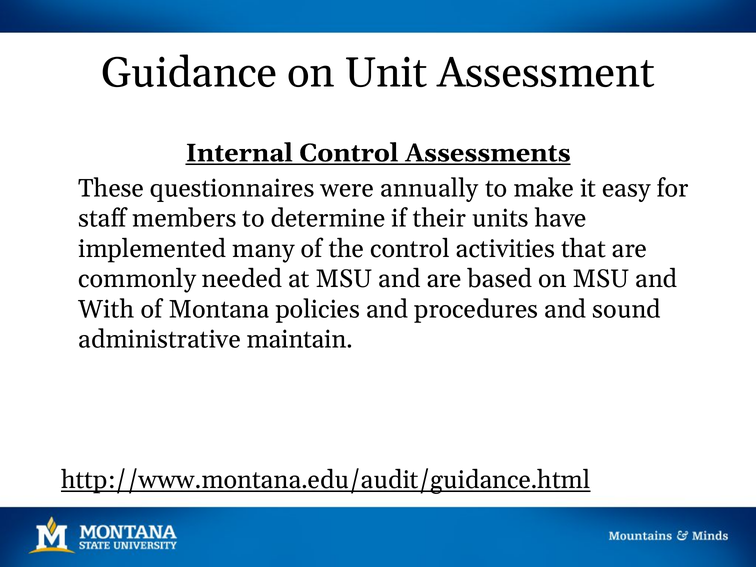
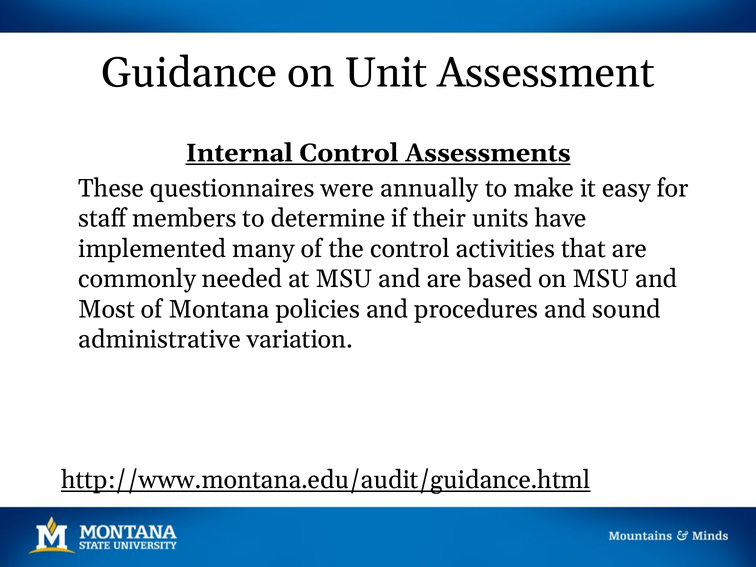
With: With -> Most (107, 309)
maintain: maintain -> variation (300, 339)
